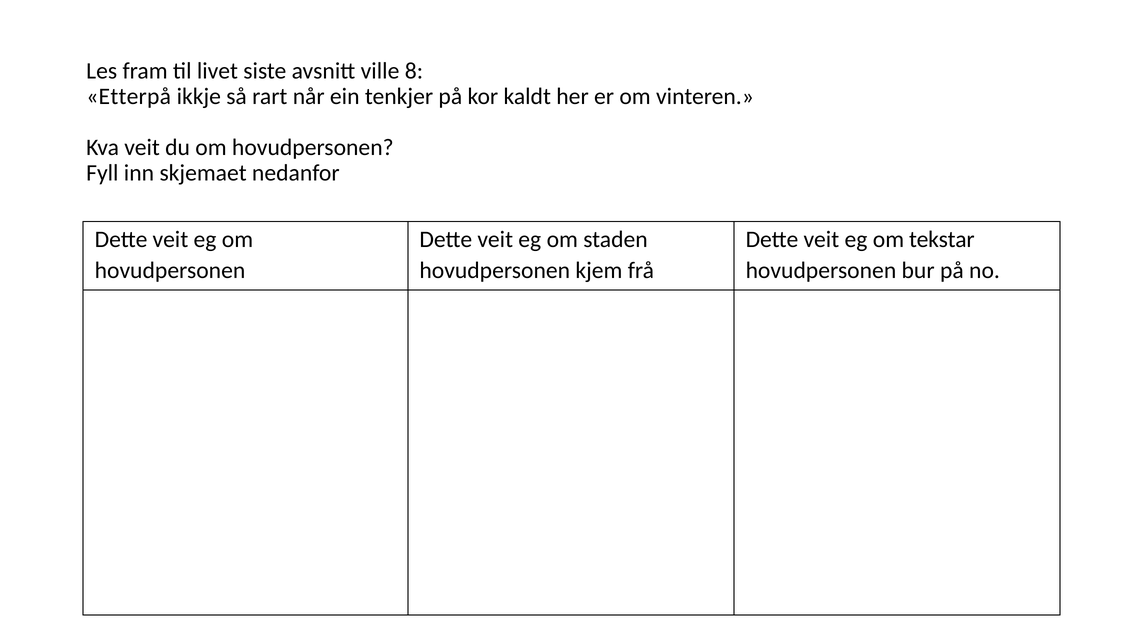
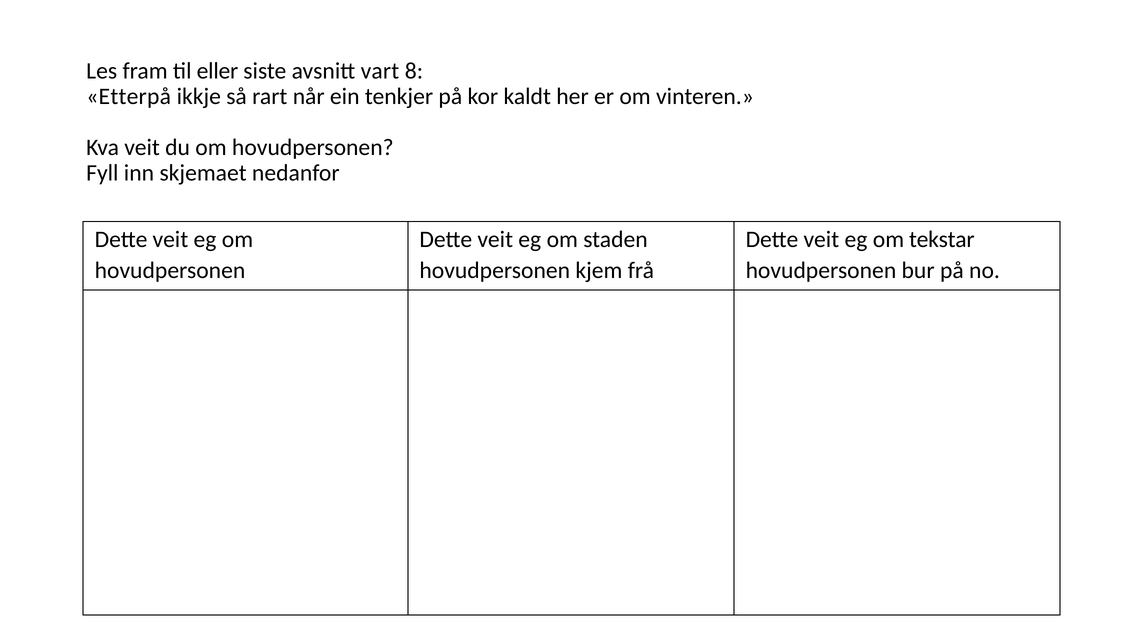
livet: livet -> eller (218, 71)
ville: ville -> vart (380, 71)
